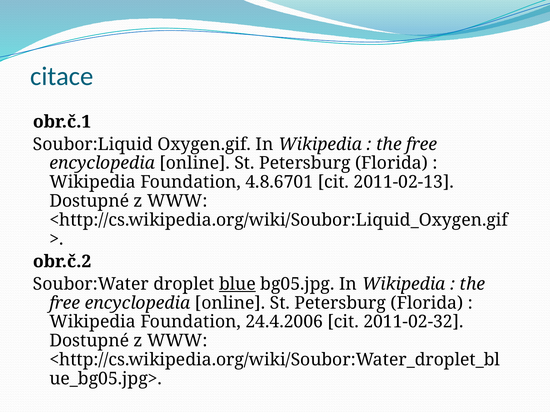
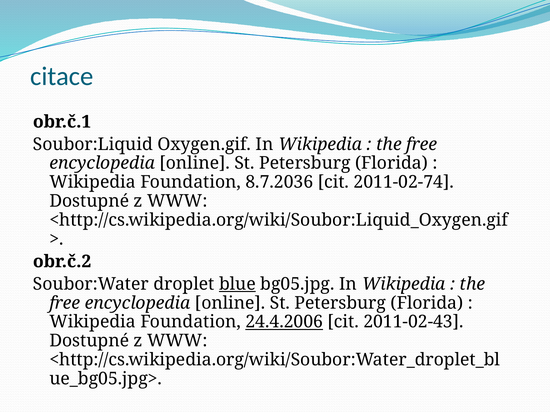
4.8.6701: 4.8.6701 -> 8.7.2036 (279, 182)
2011-02-13: 2011-02-13 -> 2011-02-74 (404, 182)
24.4.2006 underline: none -> present (284, 322)
2011-02-32: 2011-02-32 -> 2011-02-43 (413, 322)
